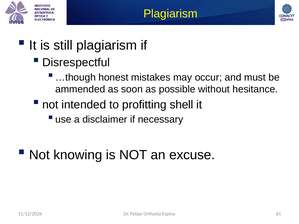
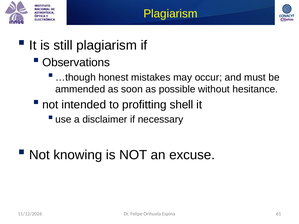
Disrespectful: Disrespectful -> Observations (76, 63)
